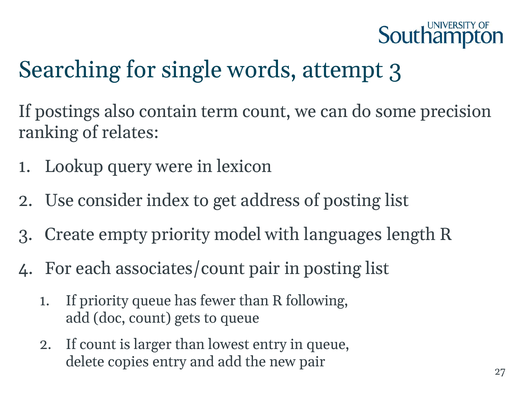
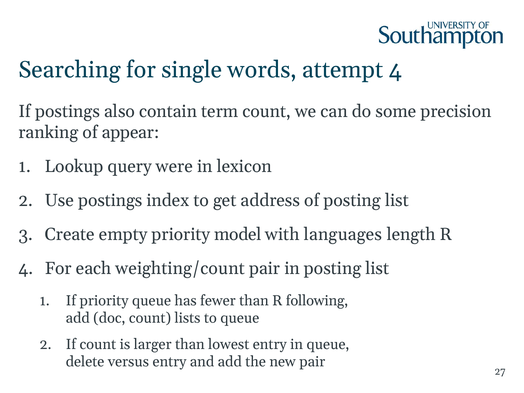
attempt 3: 3 -> 4 (395, 70)
relates: relates -> appear (131, 132)
Use consider: consider -> postings (110, 200)
associates/count: associates/count -> weighting/count (180, 268)
gets: gets -> lists (187, 318)
copies: copies -> versus (128, 362)
